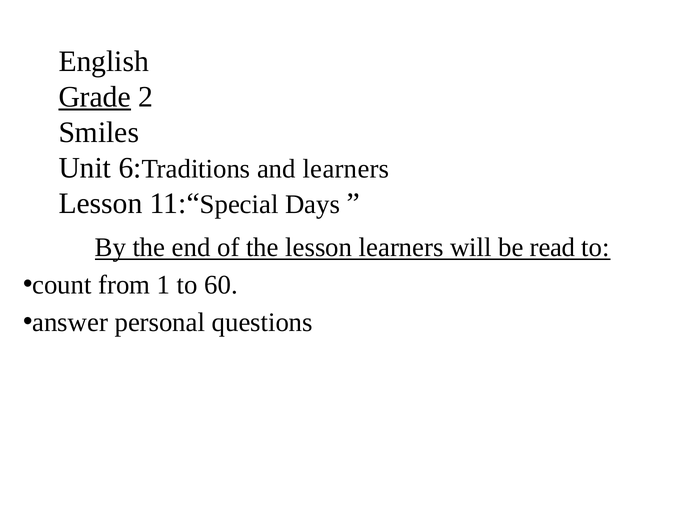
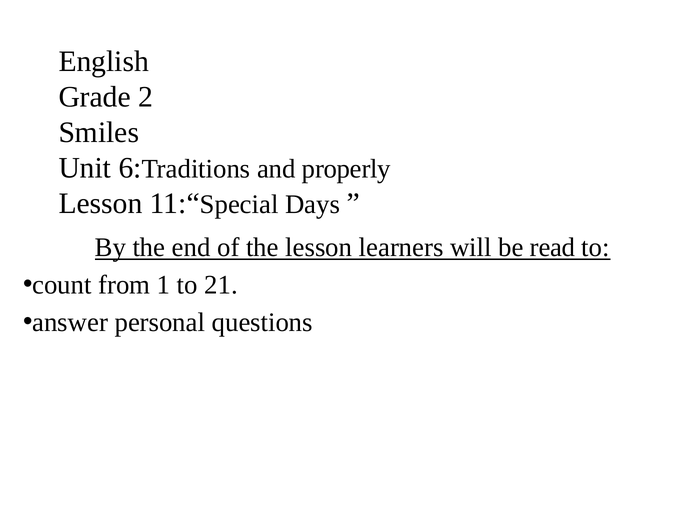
Grade underline: present -> none (95, 97)
and learners: learners -> properly (346, 169)
60: 60 -> 21 (221, 285)
